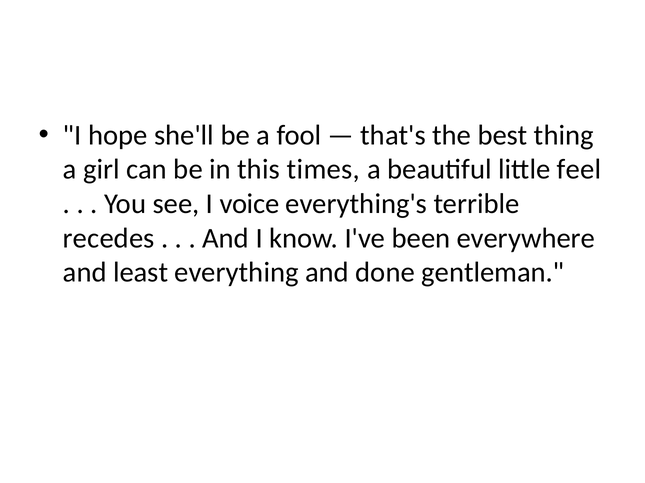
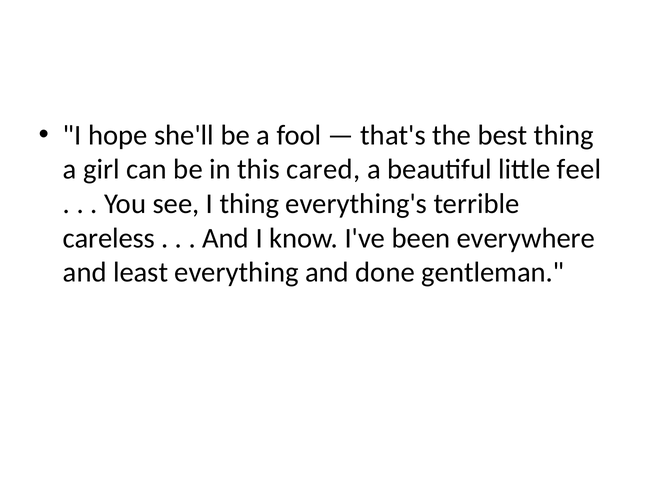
times: times -> cared (323, 170)
I voice: voice -> thing (249, 204)
recedes: recedes -> careless (109, 239)
